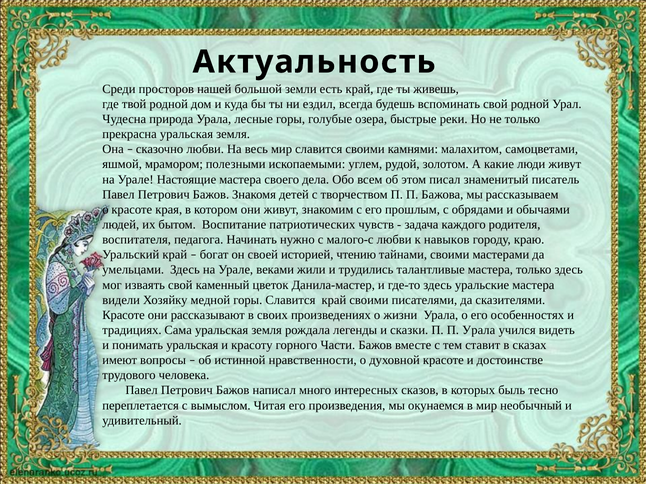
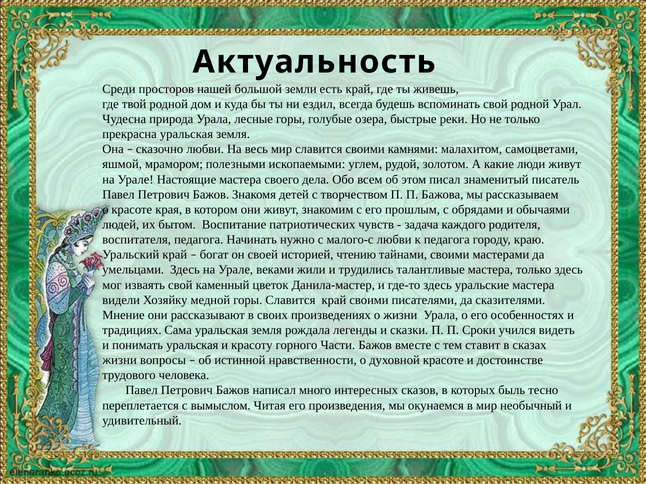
к навыков: навыков -> педагога (447, 240)
Красоте: Красоте -> Мнение (124, 315)
П Урала: Урала -> Сроки (479, 330)
имеют: имеют -> жизни (120, 361)
